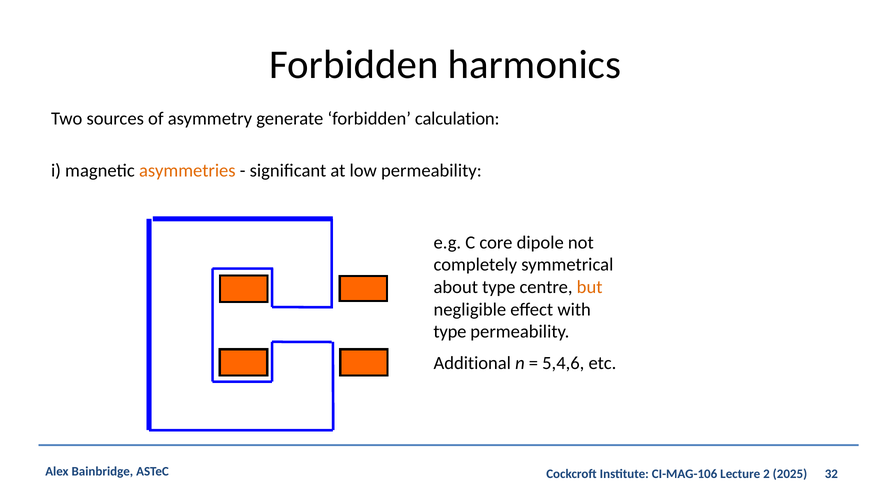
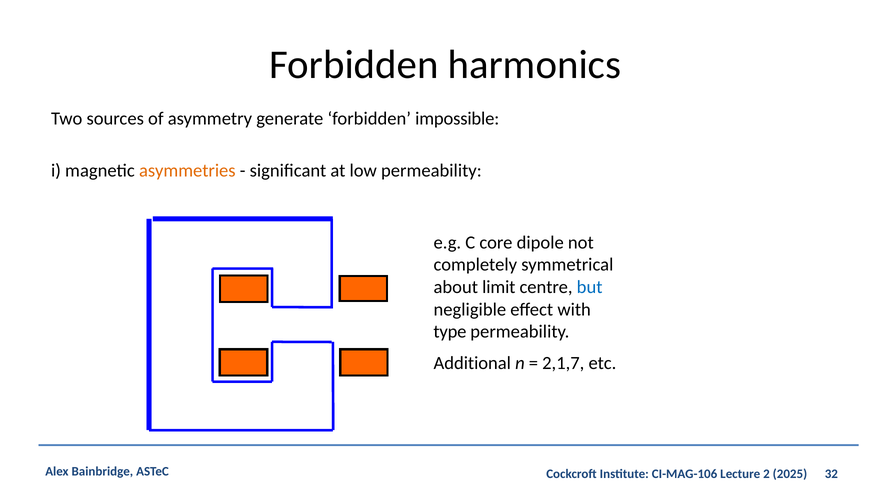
calculation: calculation -> impossible (457, 119)
about type: type -> limit (499, 287)
but colour: orange -> blue (590, 287)
5,4,6: 5,4,6 -> 2,1,7 (563, 363)
